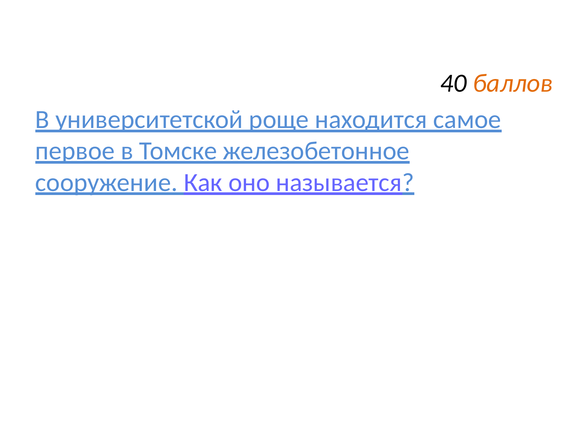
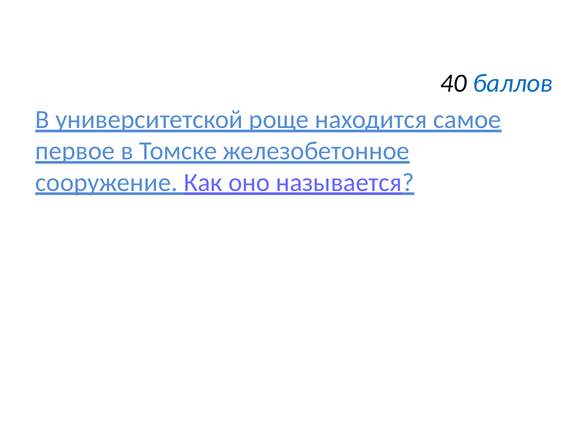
баллов colour: orange -> blue (513, 83)
